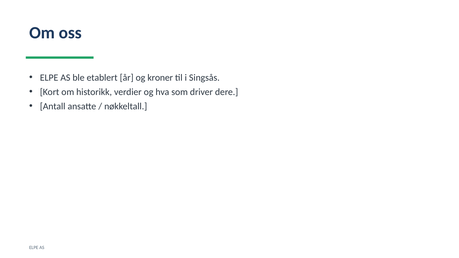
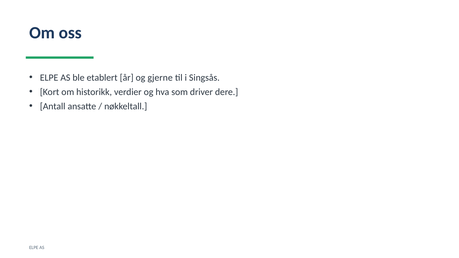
kroner: kroner -> gjerne (160, 78)
